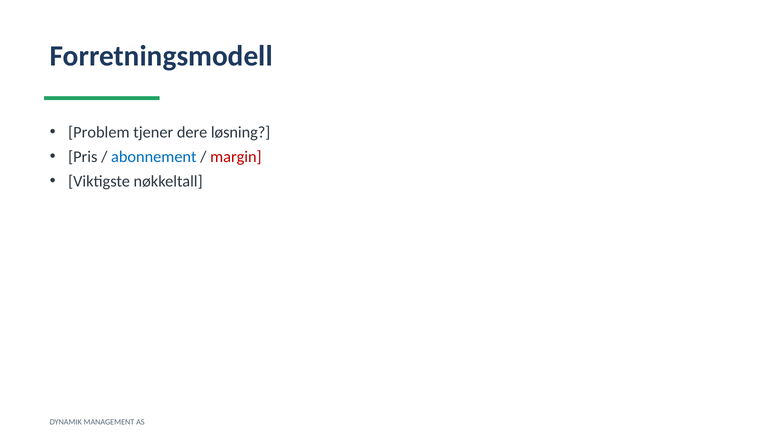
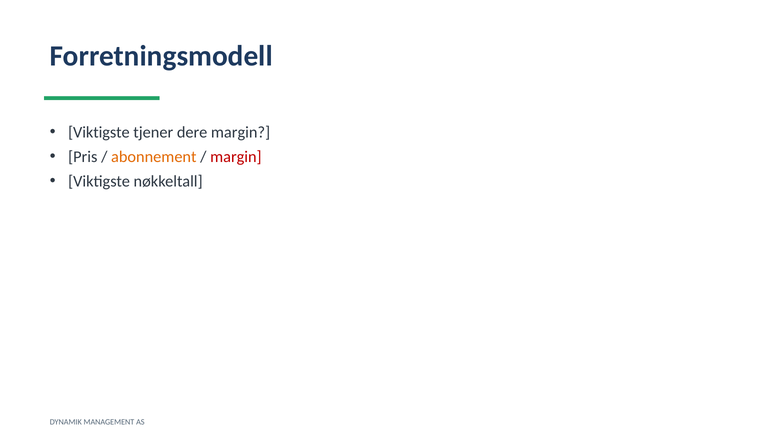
Problem: Problem -> Viktigste (99, 133)
dere løsning: løsning -> margin (241, 133)
abonnement colour: blue -> orange (154, 157)
